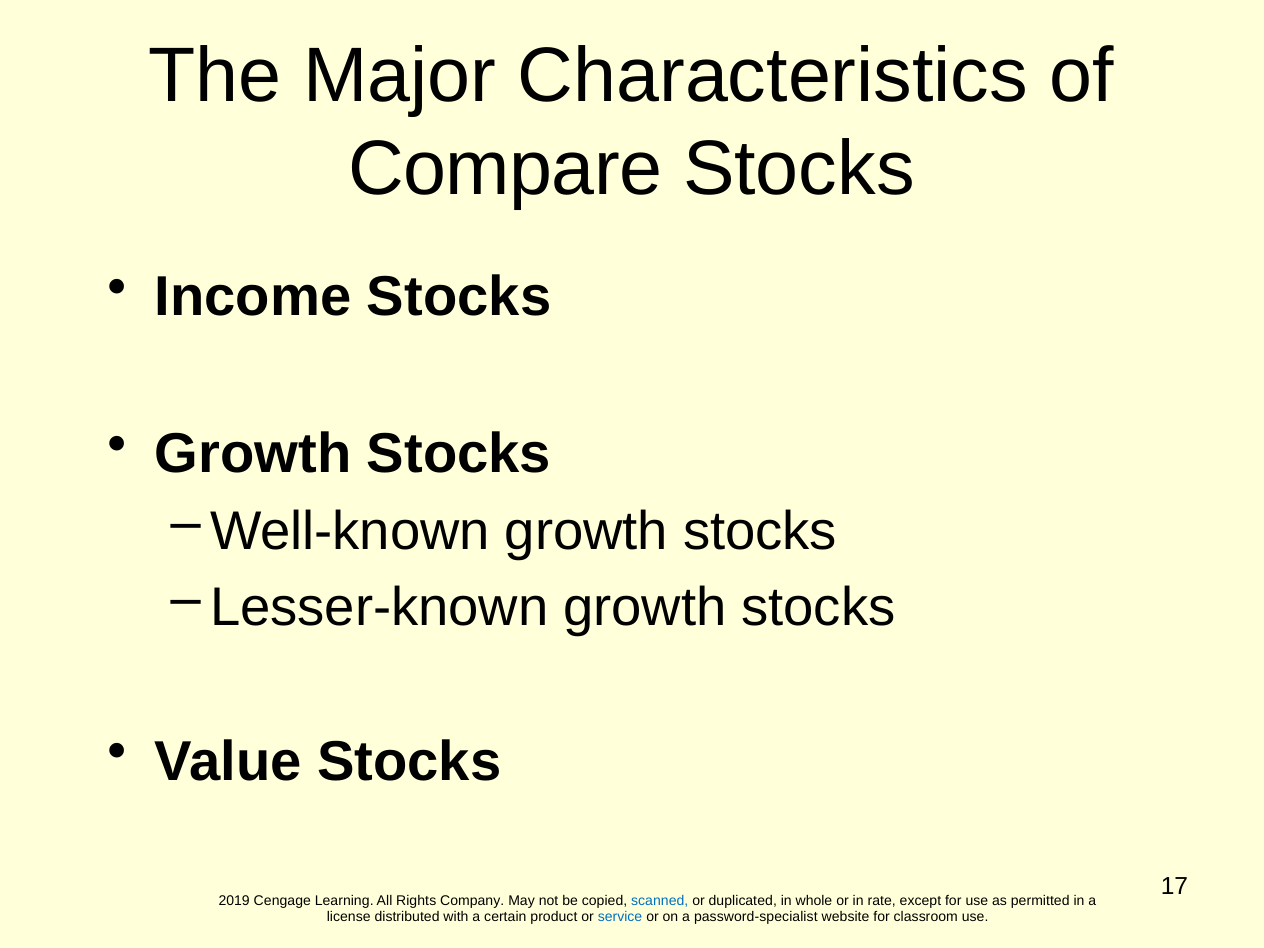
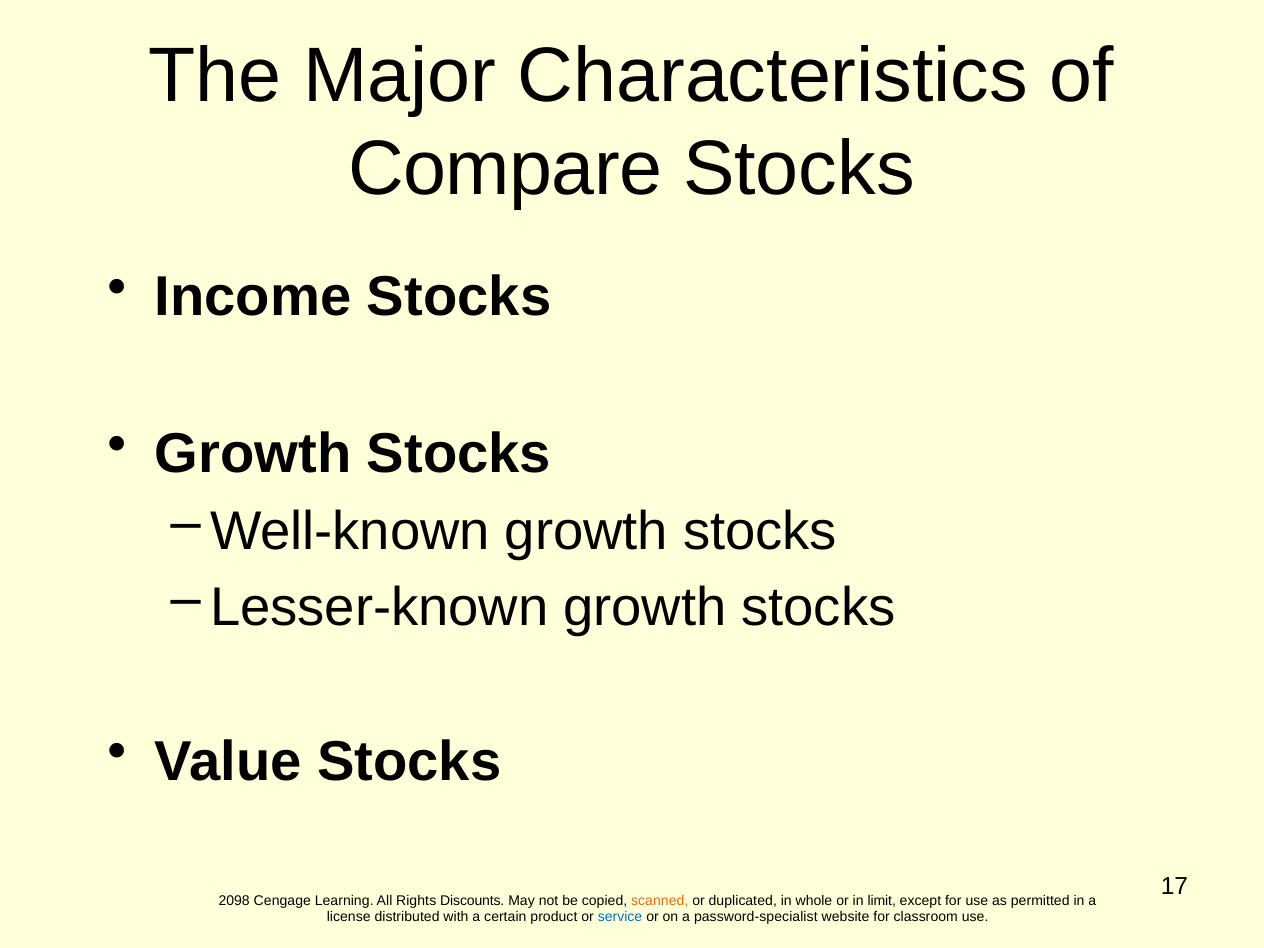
2019: 2019 -> 2098 (234, 901)
Company: Company -> Discounts (472, 901)
scanned colour: blue -> orange (660, 901)
rate: rate -> limit (882, 901)
